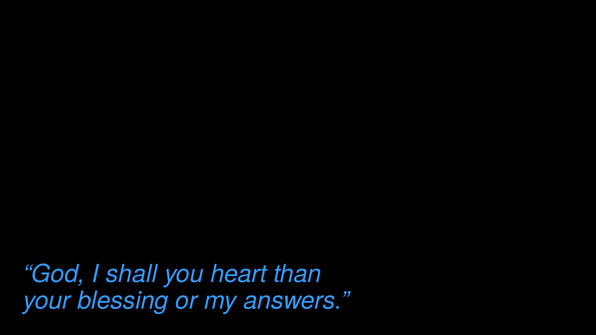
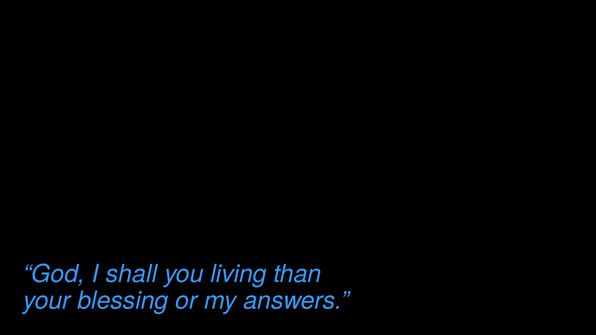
heart: heart -> living (239, 274)
